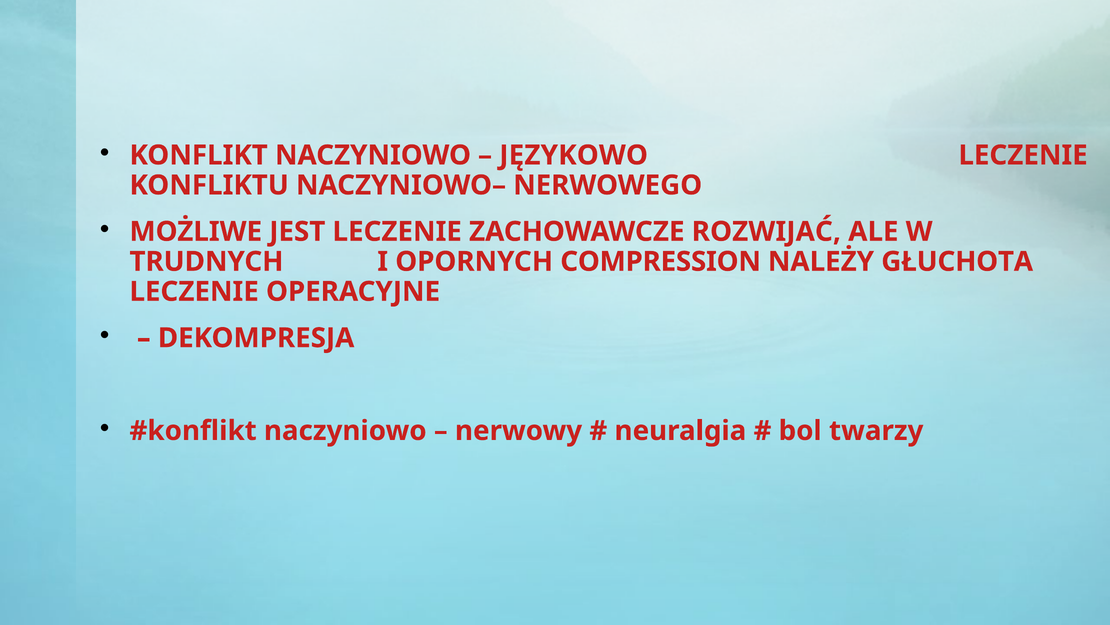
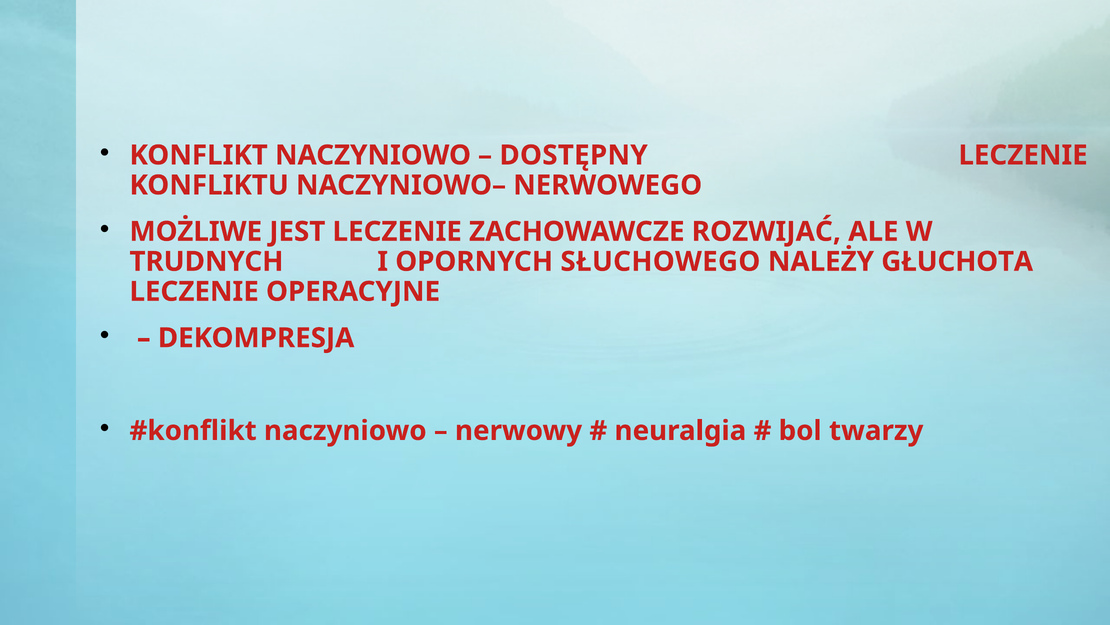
JĘZYKOWO: JĘZYKOWO -> DOSTĘPNY (574, 155)
COMPRESSION: COMPRESSION -> SŁUCHOWEGO (660, 261)
